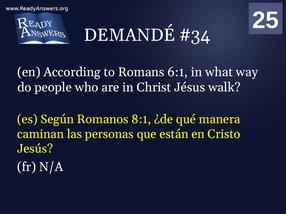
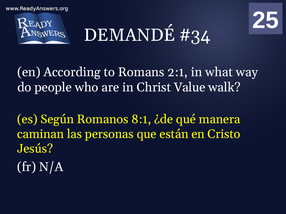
6:1: 6:1 -> 2:1 (178, 72)
Jésus: Jésus -> Value (190, 88)
